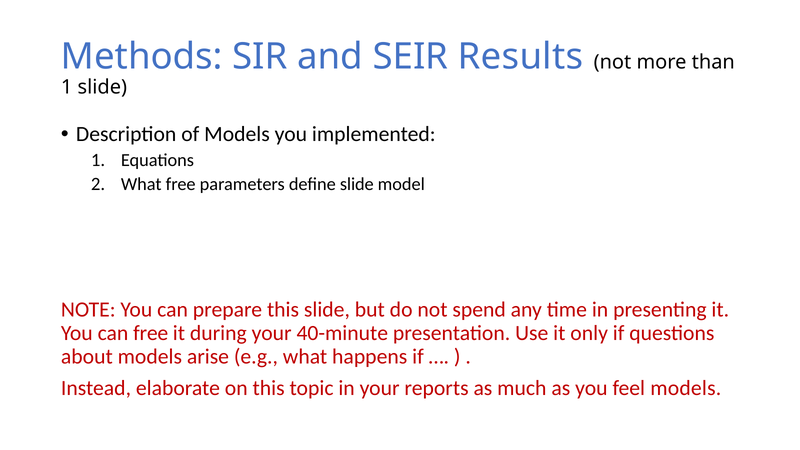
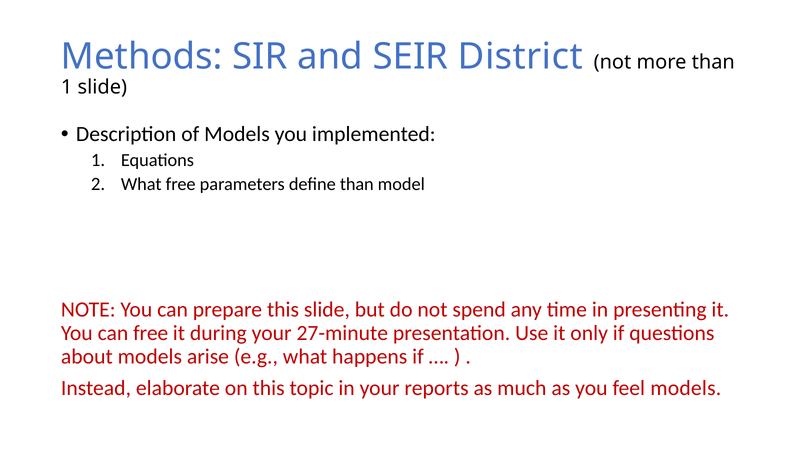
Results: Results -> District (520, 56)
define slide: slide -> than (357, 184)
40-minute: 40-minute -> 27-minute (342, 333)
